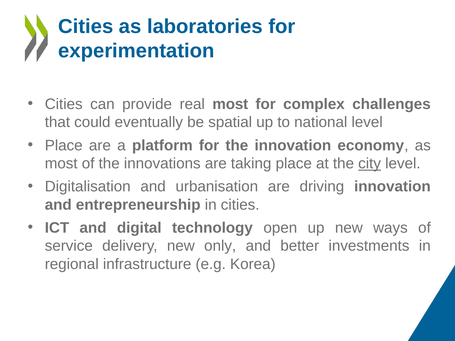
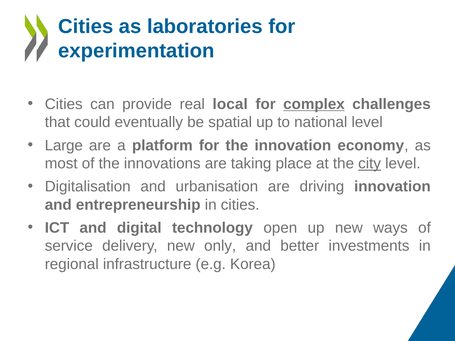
real most: most -> local (230, 104)
complex underline: none -> present (314, 104)
Place: Place -> Large (64, 145)
